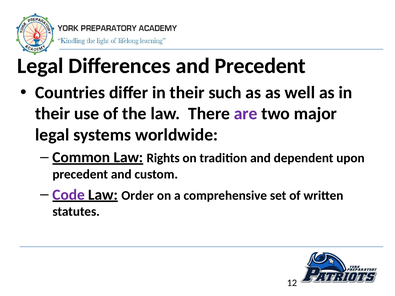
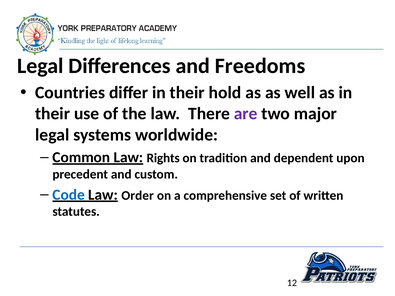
and Precedent: Precedent -> Freedoms (260, 66)
such: such -> hold (225, 93)
Code colour: purple -> blue (69, 195)
